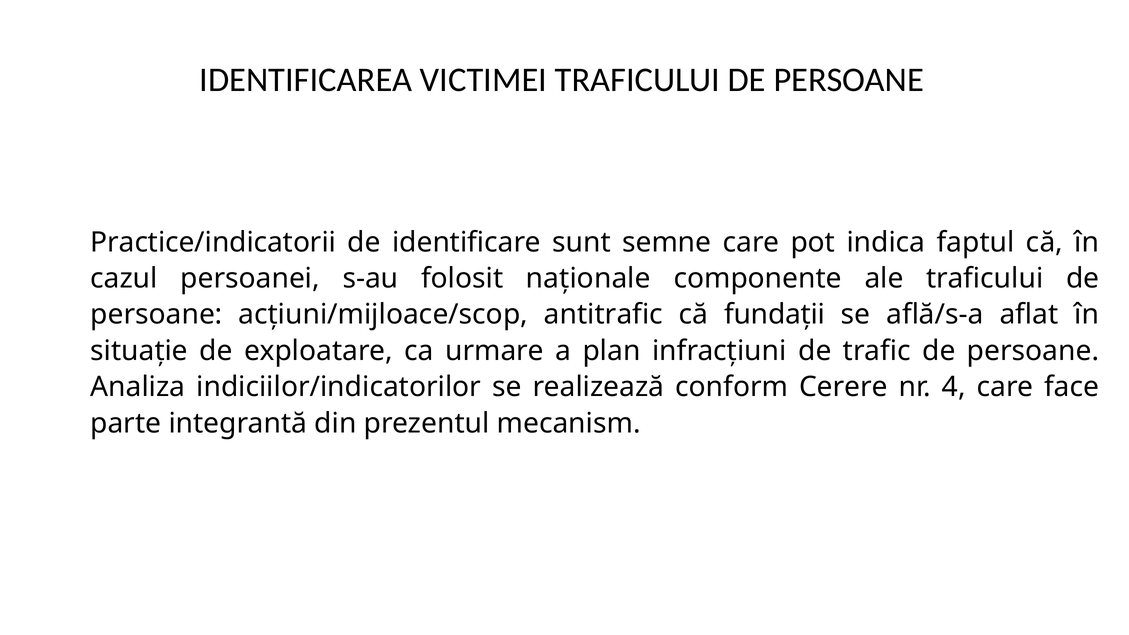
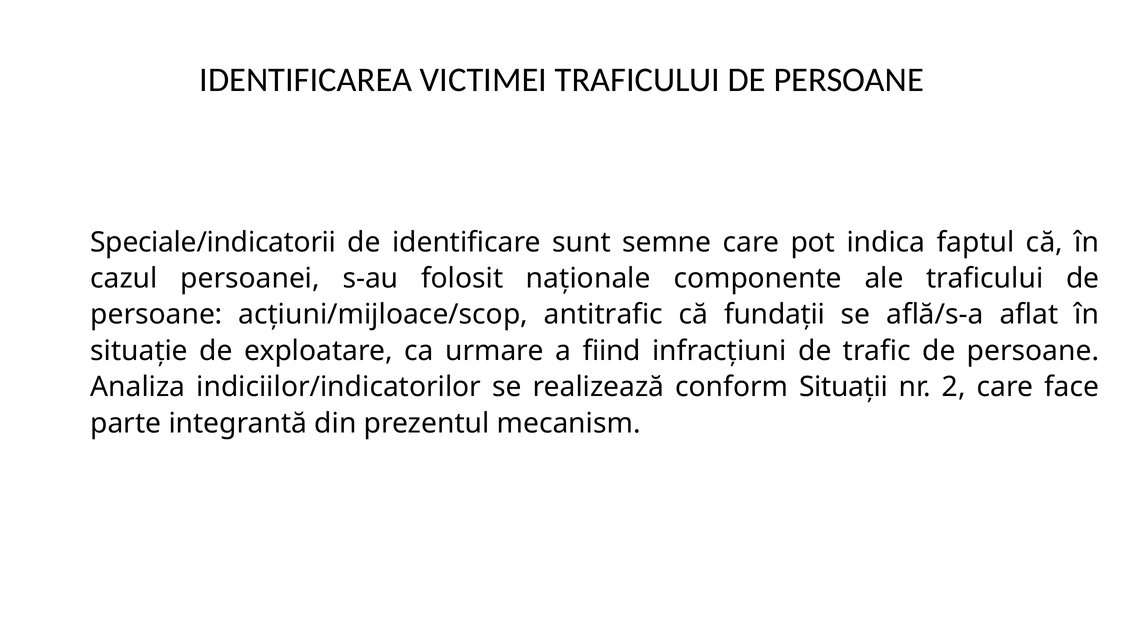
Practice/indicatorii: Practice/indicatorii -> Speciale/indicatorii (213, 242)
plan: plan -> fiind (612, 351)
Cerere: Cerere -> Situații (844, 387)
4: 4 -> 2 (954, 387)
